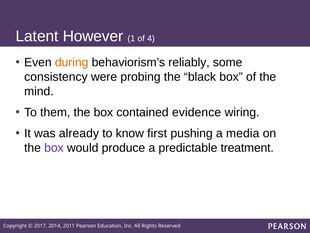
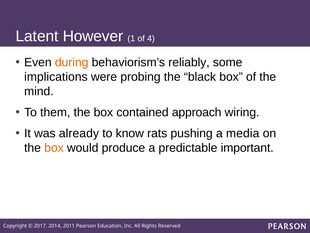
consistency: consistency -> implications (56, 77)
evidence: evidence -> approach (197, 112)
first: first -> rats (157, 133)
box colour: purple -> orange (54, 148)
treatment: treatment -> important (247, 148)
